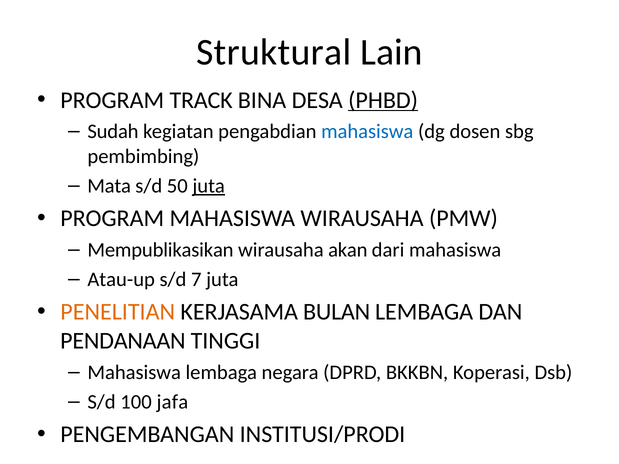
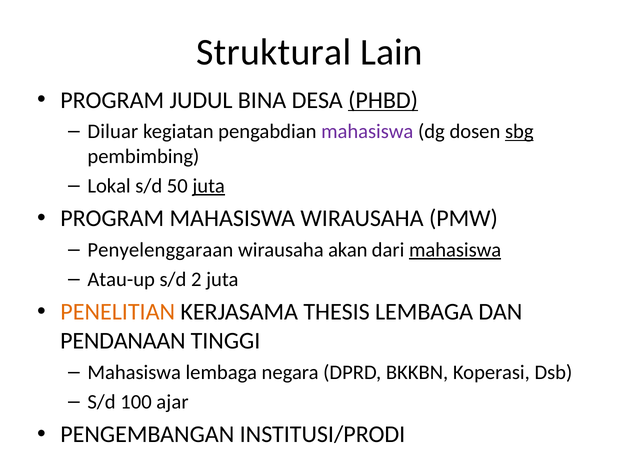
TRACK: TRACK -> JUDUL (201, 100)
Sudah: Sudah -> Diluar (113, 132)
mahasiswa colour: blue -> purple (367, 132)
sbg underline: none -> present (519, 132)
Mata: Mata -> Lokal (109, 186)
Mempublikasikan: Mempublikasikan -> Penyelenggaraan (160, 250)
mahasiswa underline: none -> present (455, 250)
7: 7 -> 2 (196, 280)
BULAN: BULAN -> THESIS (337, 312)
jafa: jafa -> ajar (172, 402)
